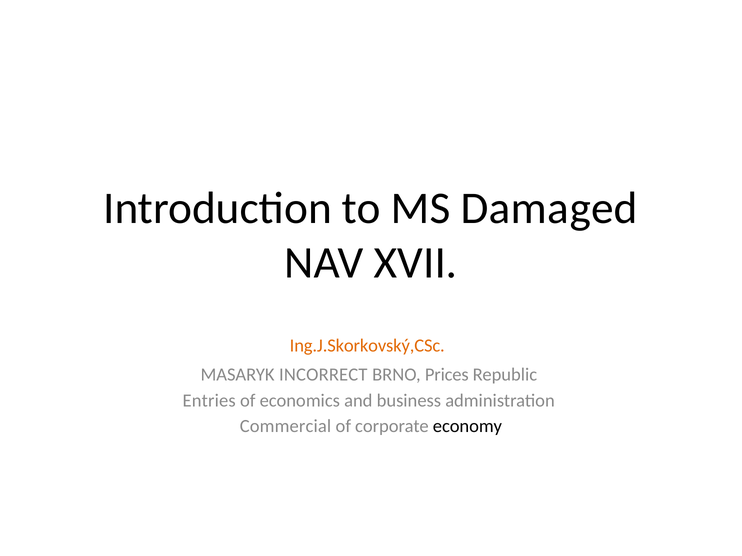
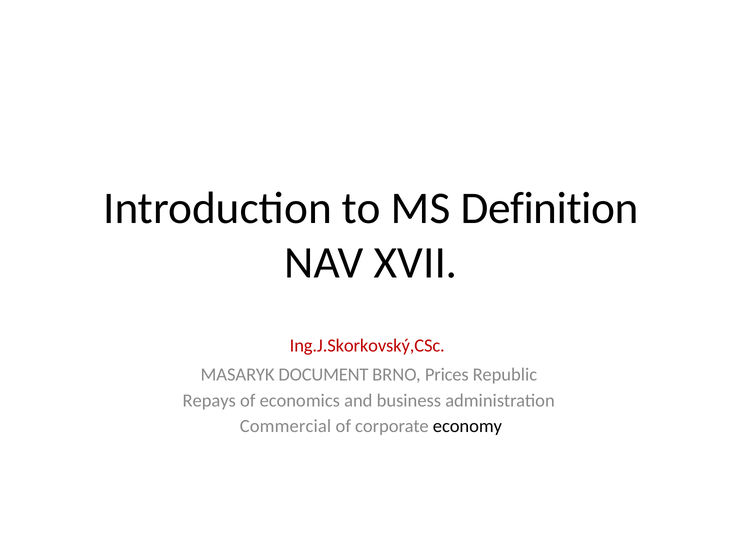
Damaged: Damaged -> Definition (550, 208)
Ing.J.Skorkovský,CSc colour: orange -> red (367, 346)
INCORRECT: INCORRECT -> DOCUMENT (323, 375)
Entries: Entries -> Repays (209, 401)
